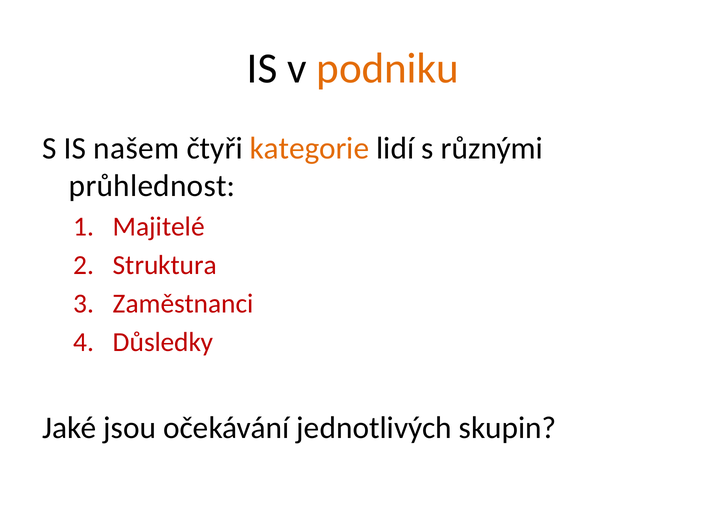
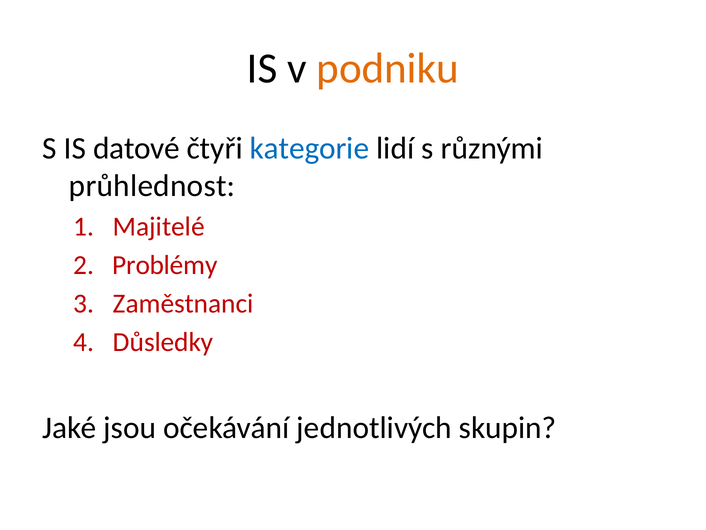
našem: našem -> datové (137, 148)
kategorie colour: orange -> blue (309, 148)
Struktura: Struktura -> Problémy (165, 265)
